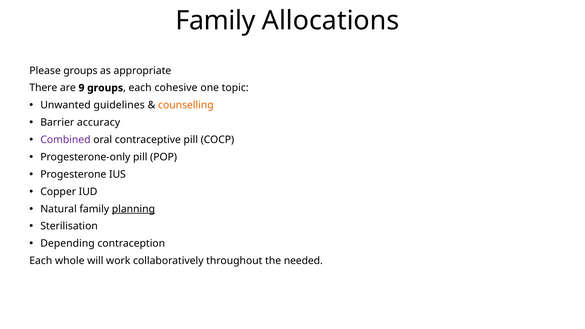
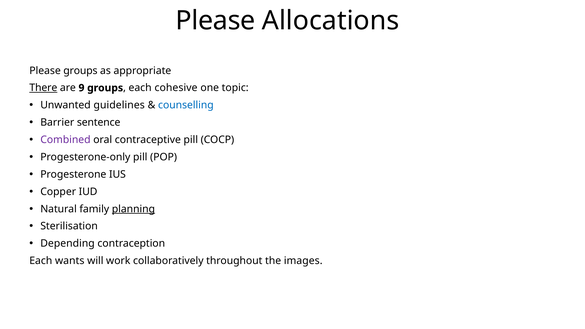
Family: Family -> Please (215, 21)
There underline: none -> present (43, 88)
counselling colour: orange -> blue (186, 105)
accuracy: accuracy -> sentence (99, 123)
whole: whole -> wants (70, 261)
needed: needed -> images (303, 261)
